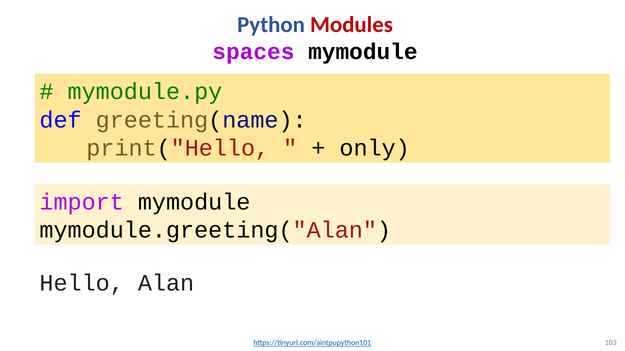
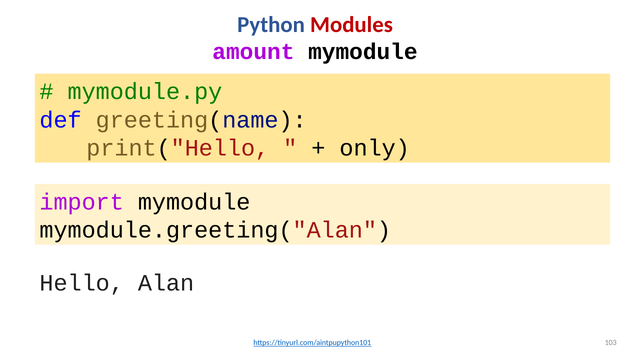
spaces: spaces -> amount (253, 52)
